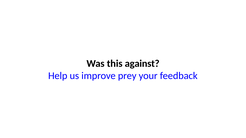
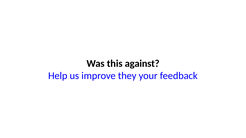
prey: prey -> they (127, 76)
